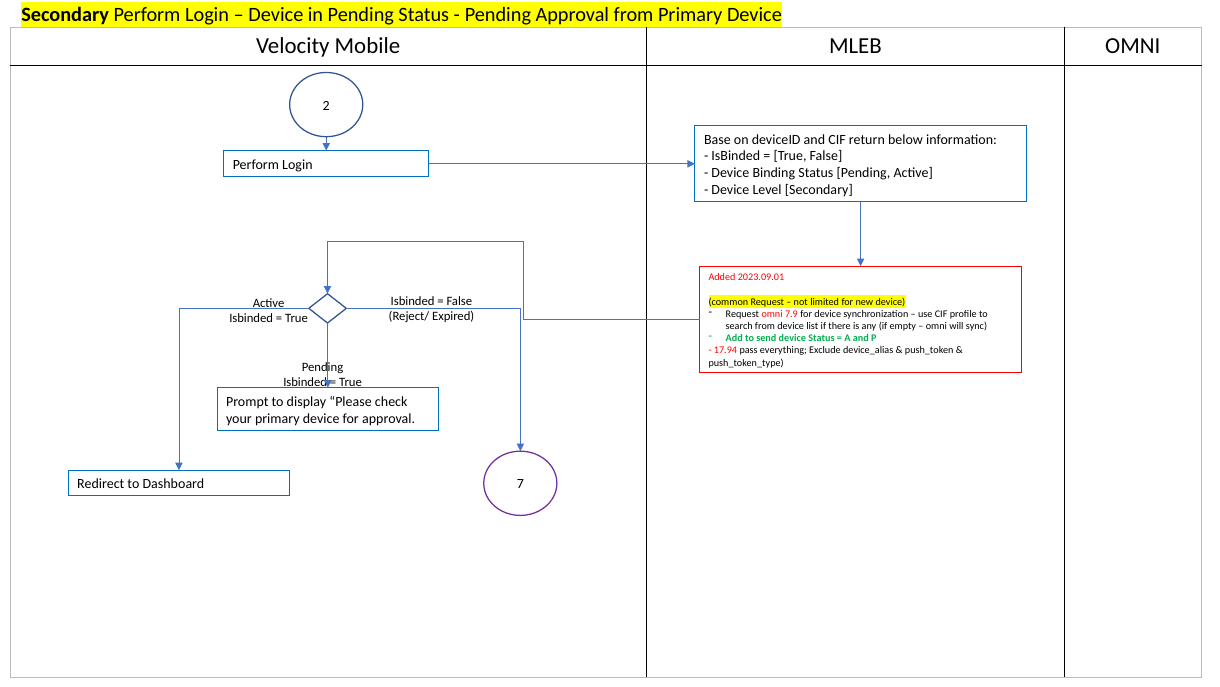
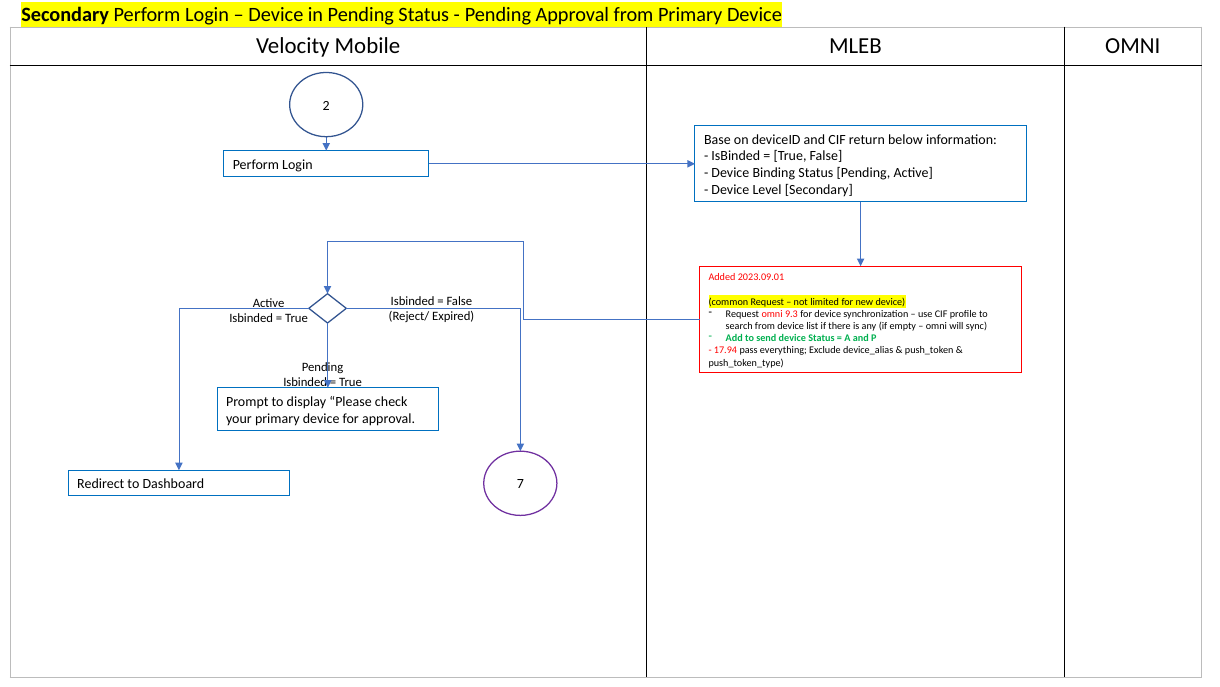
7.9: 7.9 -> 9.3 (791, 314)
